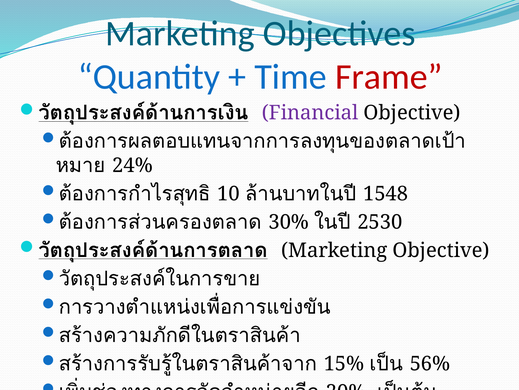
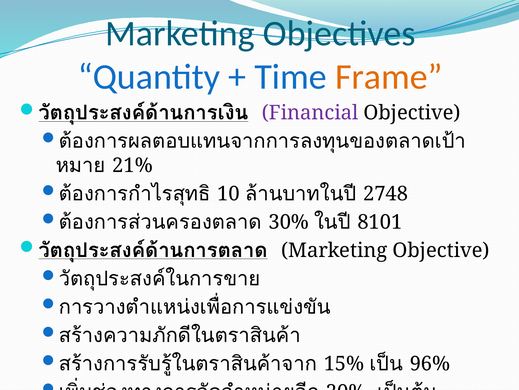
Frame colour: red -> orange (389, 77)
24%: 24% -> 21% (133, 165)
1548: 1548 -> 2748 (386, 193)
2530: 2530 -> 8101 (380, 222)
56%: 56% -> 96% (430, 363)
